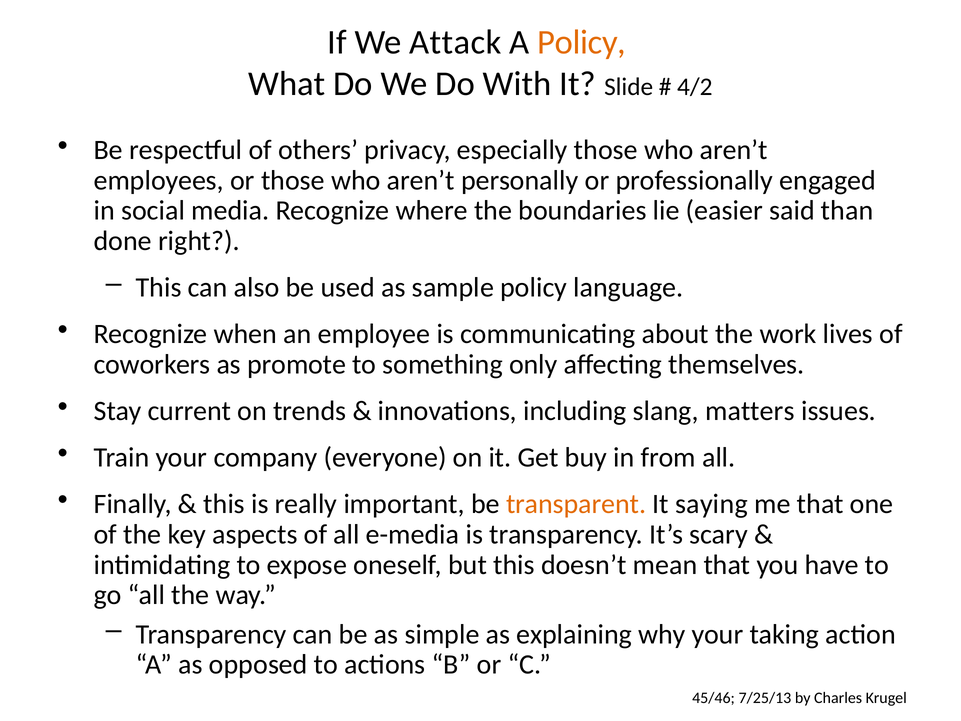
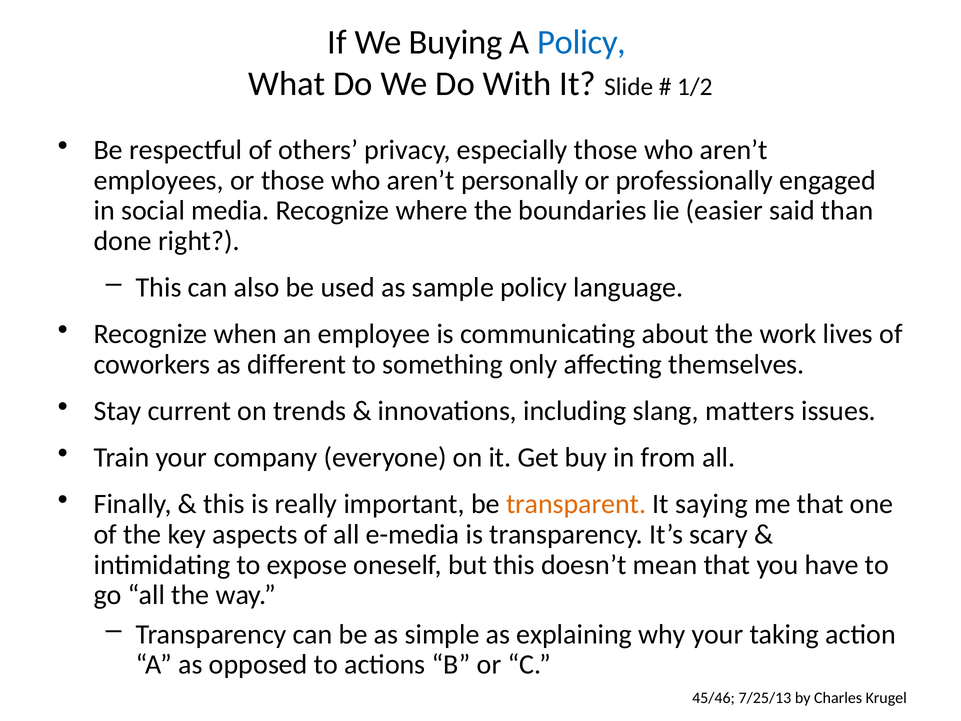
Attack: Attack -> Buying (456, 42)
Policy colour: orange -> blue (582, 42)
4/2: 4/2 -> 1/2 (695, 87)
promote: promote -> different (297, 364)
